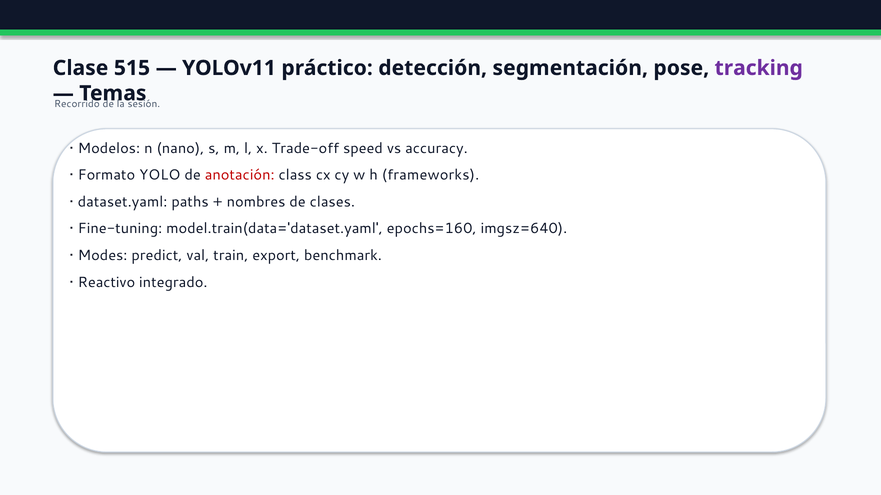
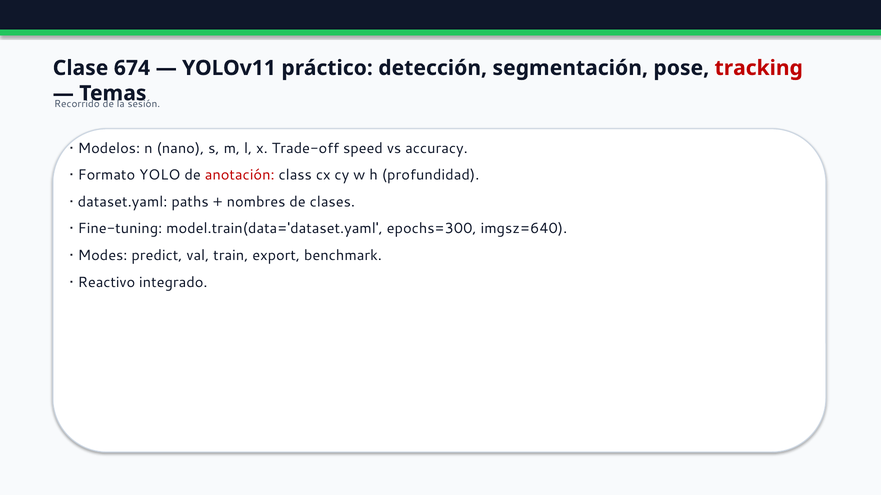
515: 515 -> 674 (132, 68)
tracking colour: purple -> red (759, 68)
frameworks: frameworks -> profundidad (431, 175)
epochs=160: epochs=160 -> epochs=300 (432, 229)
